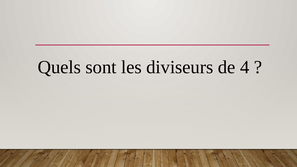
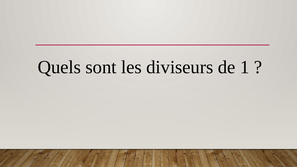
4: 4 -> 1 (245, 67)
